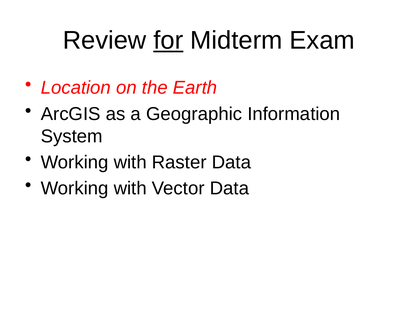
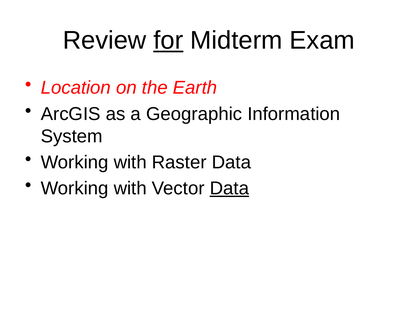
Data underline: none -> present (229, 188)
